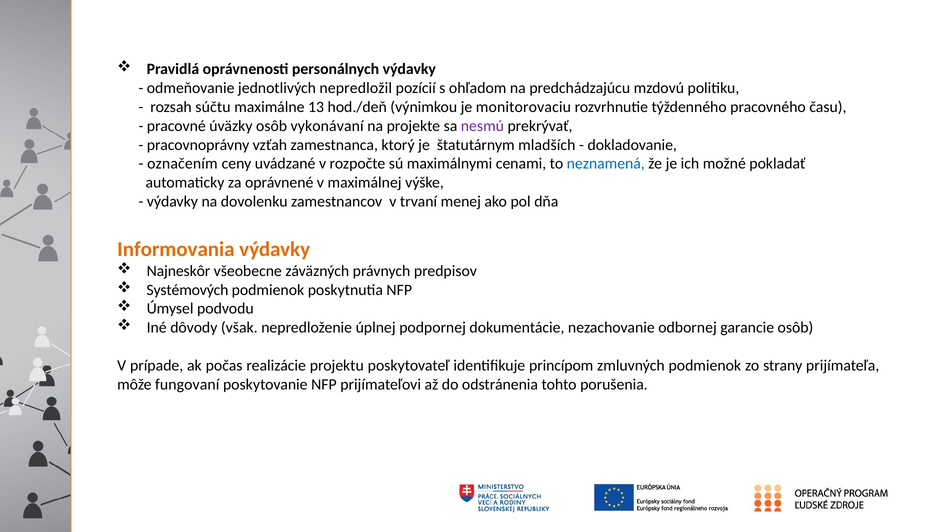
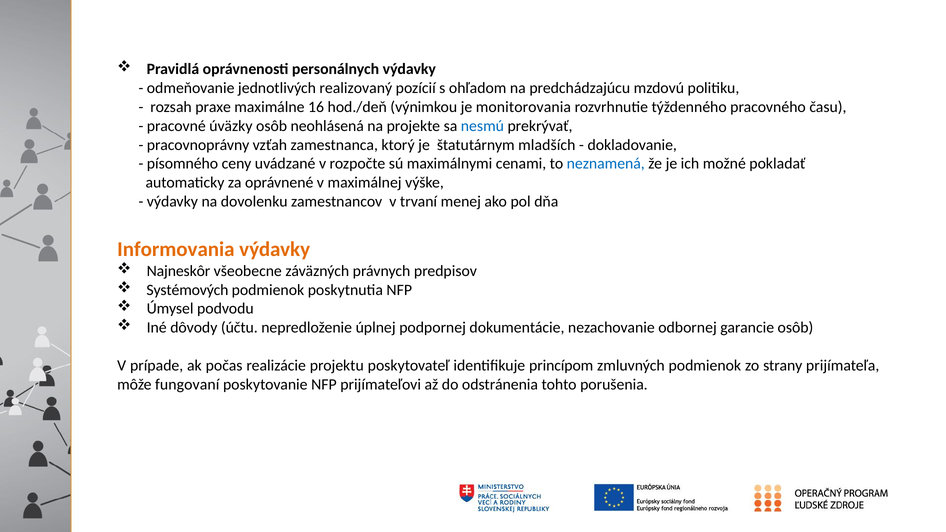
nepredložil: nepredložil -> realizovaný (356, 88)
súčtu: súčtu -> praxe (213, 107)
13: 13 -> 16 (316, 107)
monitorovaciu: monitorovaciu -> monitorovania (523, 107)
vykonávaní: vykonávaní -> neohlásená (327, 126)
nesmú colour: purple -> blue (482, 126)
označením: označením -> písomného (183, 164)
však: však -> účtu (239, 328)
